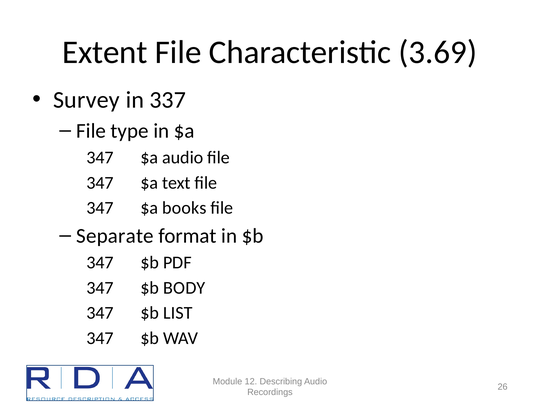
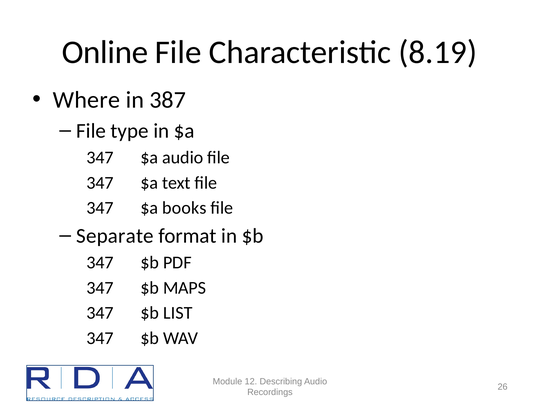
Extent: Extent -> Online (105, 52)
3.69: 3.69 -> 8.19 (438, 52)
Survey: Survey -> Where (86, 100)
337: 337 -> 387 (168, 100)
BODY: BODY -> MAPS (185, 288)
